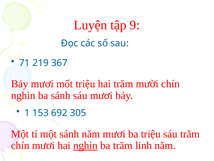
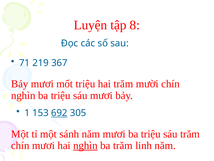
9: 9 -> 8 (135, 25)
nghìn ba sánh: sánh -> triệu (61, 95)
692 underline: none -> present (59, 113)
